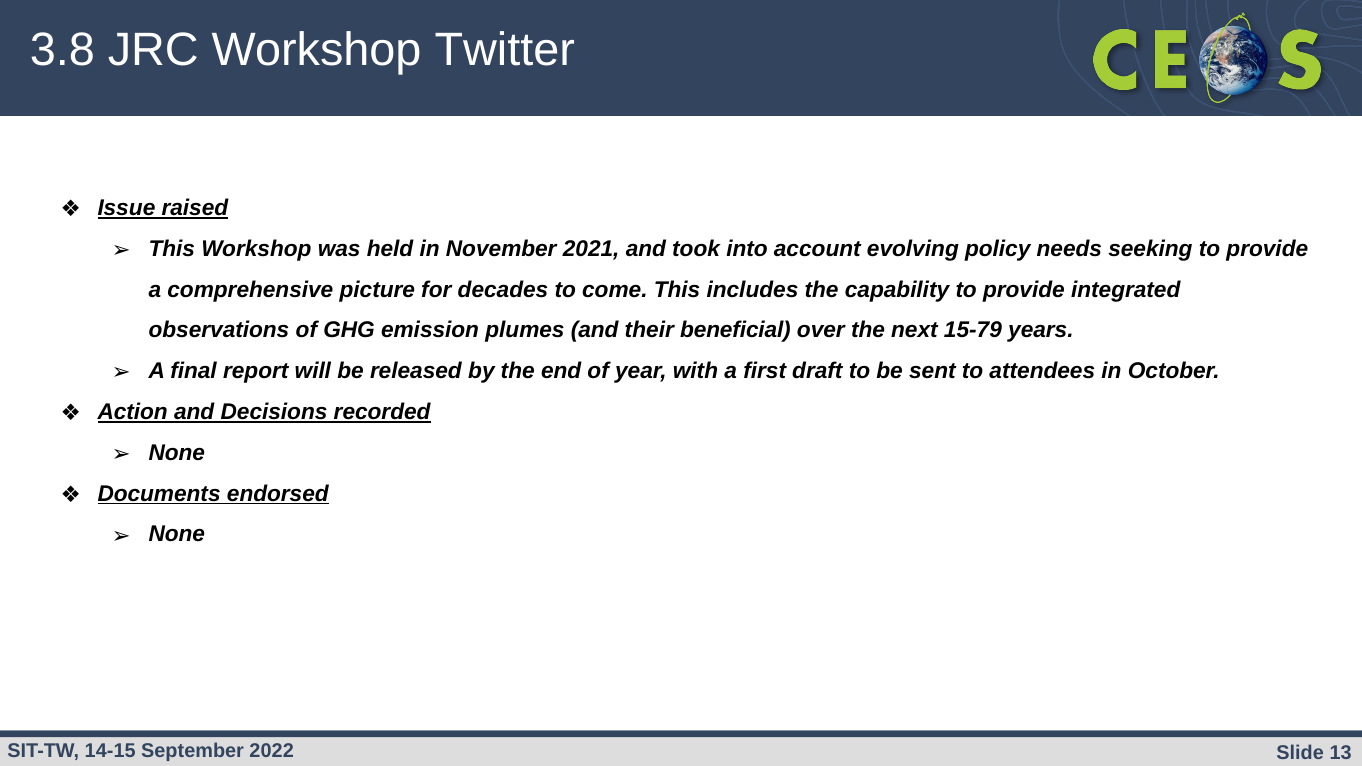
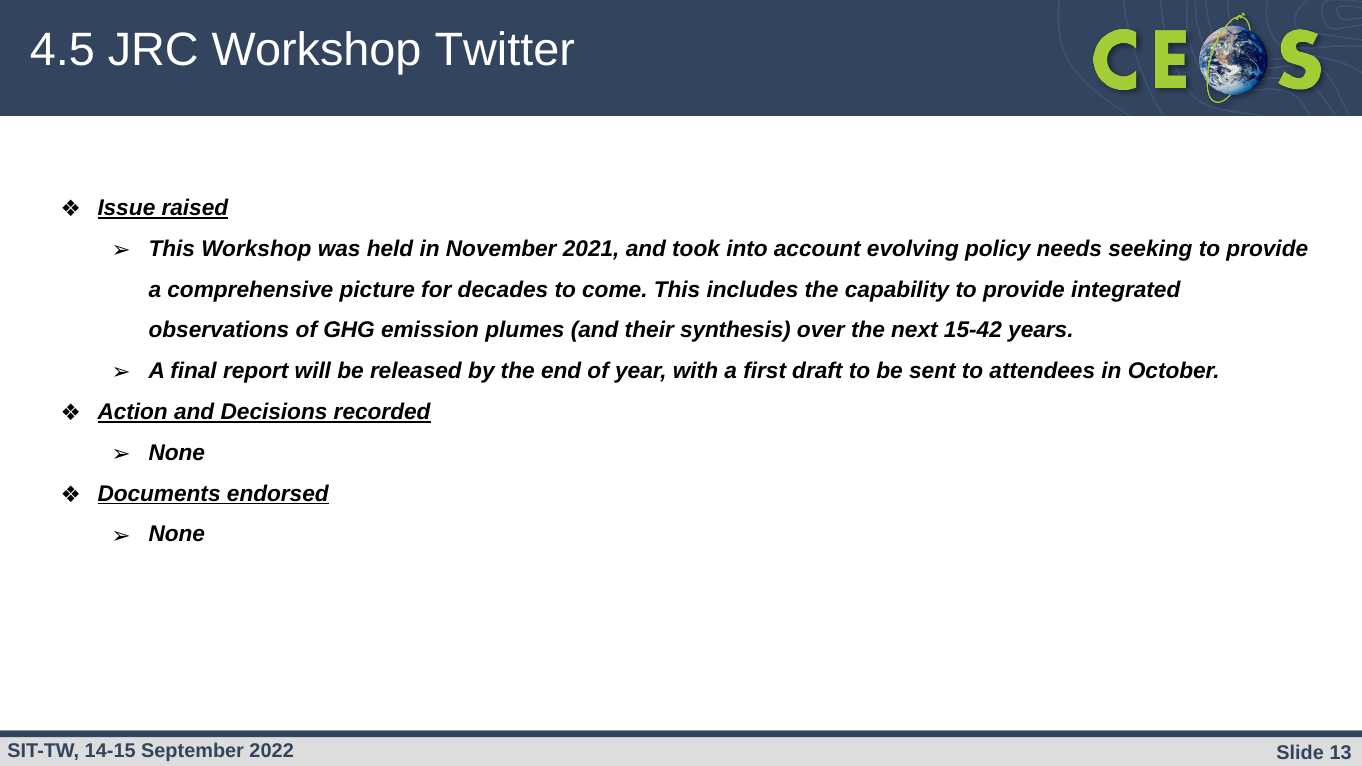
3.8: 3.8 -> 4.5 (62, 50)
beneficial: beneficial -> synthesis (735, 330)
15-79: 15-79 -> 15-42 (973, 330)
